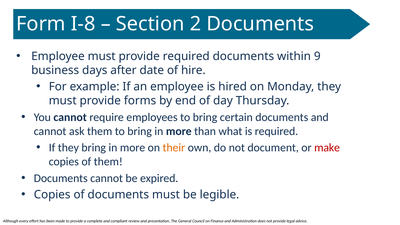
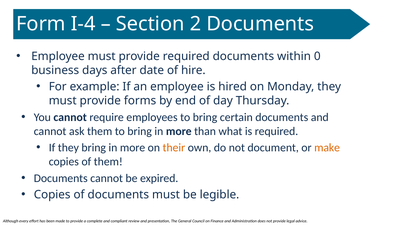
I-8: I-8 -> I-4 (83, 24)
9: 9 -> 0 (317, 56)
make colour: red -> orange (327, 148)
